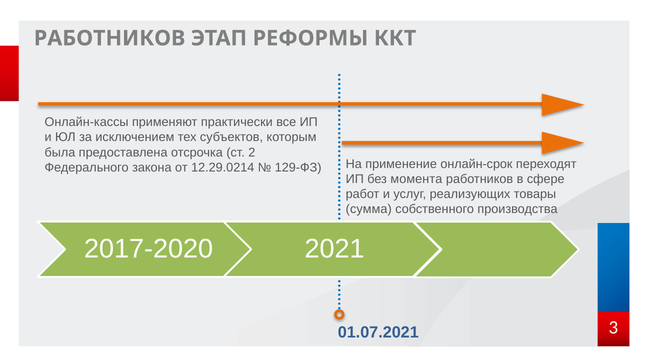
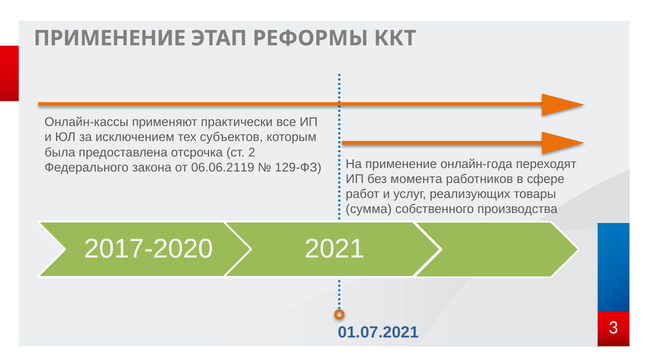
РАБОТНИКОВ: РАБОТНИКОВ -> ПРИМЕНЕНИЕ (110, 38)
12.29.0214: 12.29.0214 -> 06.06.2119 (223, 168)
онлайн-срок: онлайн-срок -> онлайн-года (476, 164)
